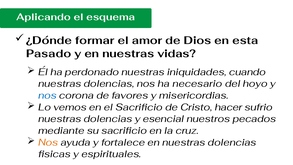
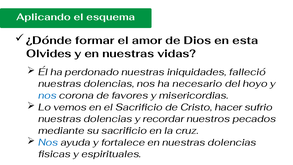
Pasado: Pasado -> Olvides (49, 54)
cuando: cuando -> falleció (247, 72)
esencial: esencial -> recordar (164, 119)
Nos colour: orange -> blue (48, 142)
